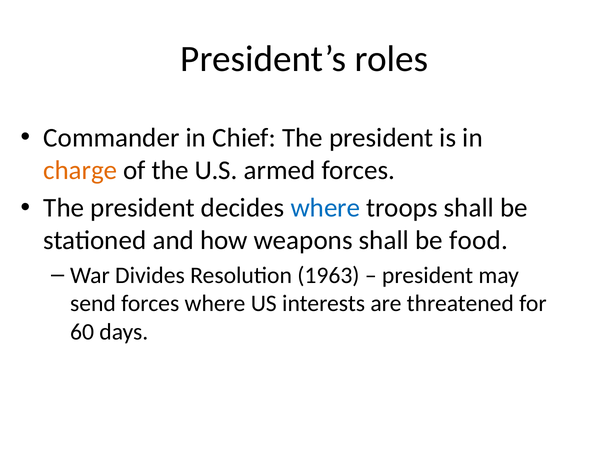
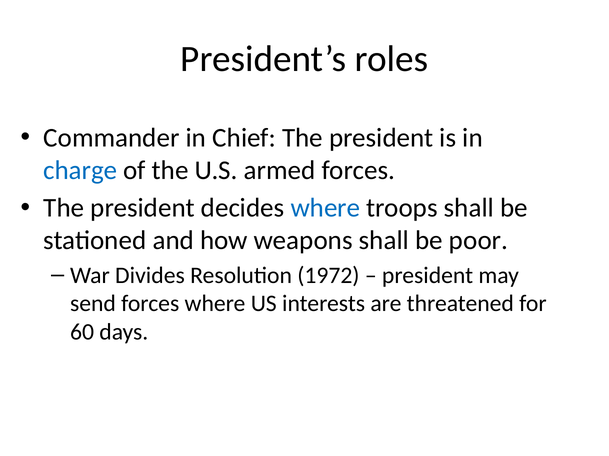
charge colour: orange -> blue (80, 170)
food: food -> poor (479, 241)
1963: 1963 -> 1972 (328, 276)
